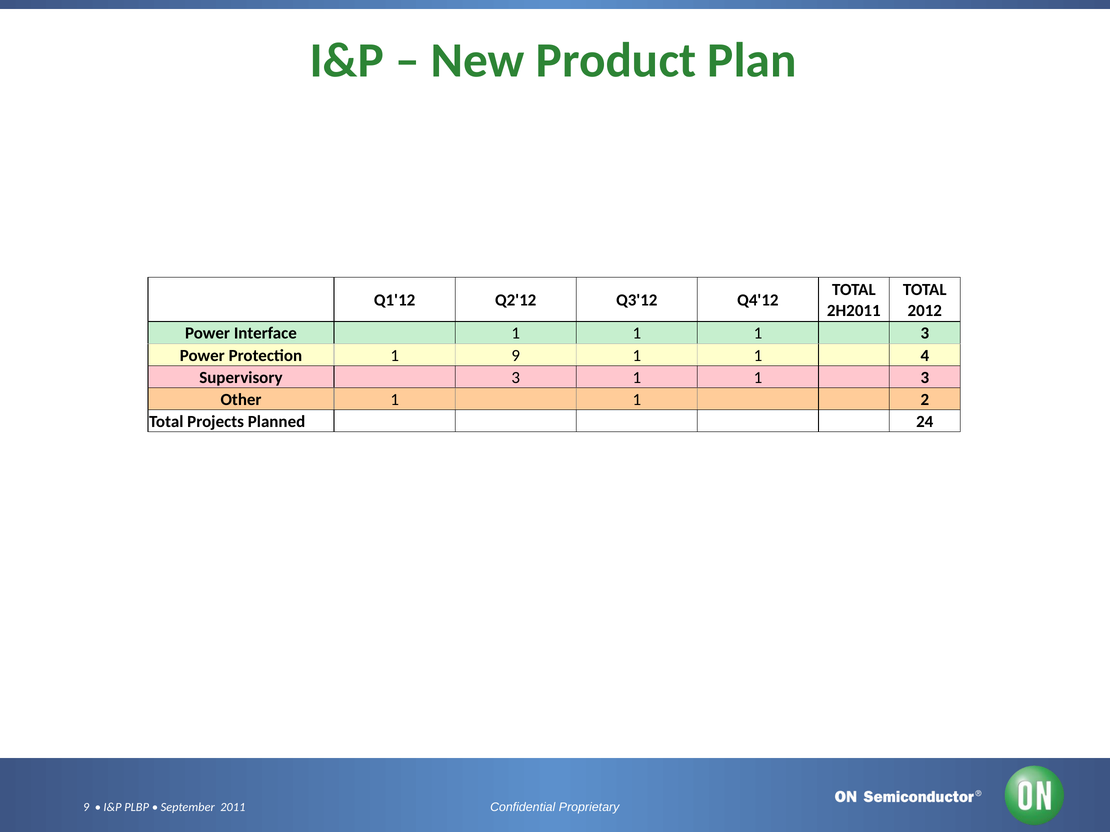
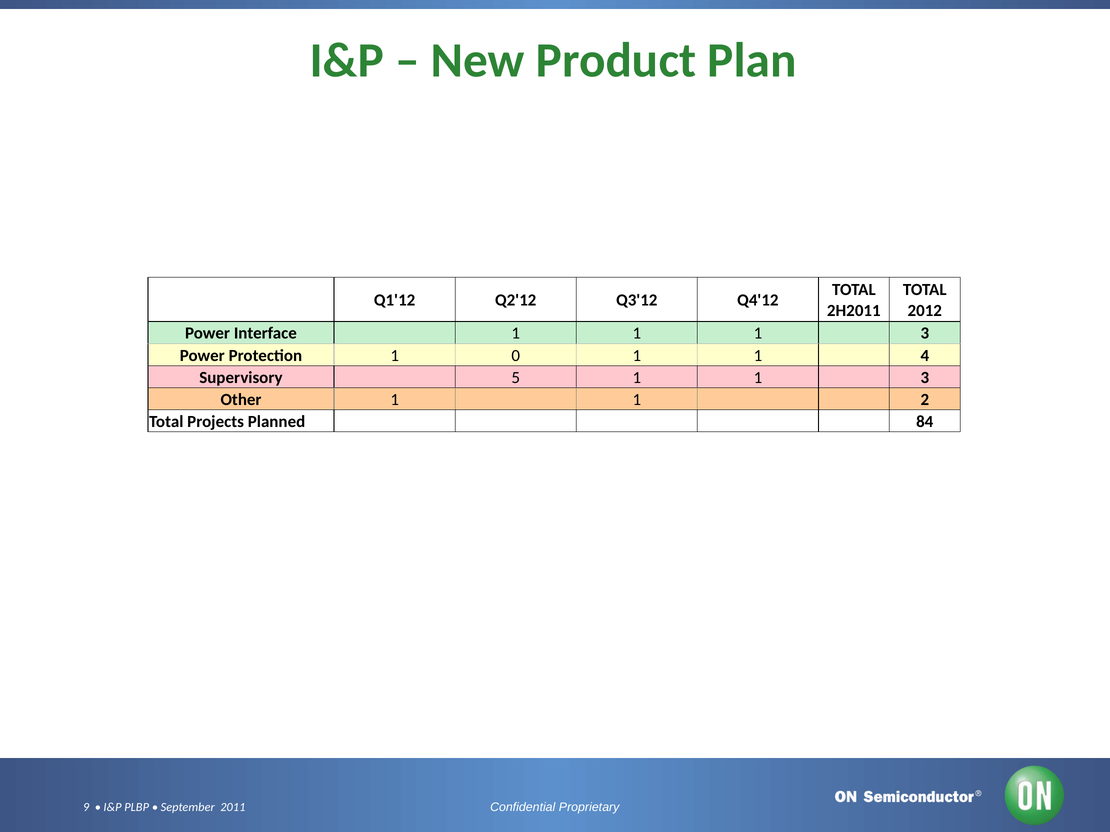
1 9: 9 -> 0 (516, 356)
Supervisory 3: 3 -> 5 (516, 378)
24: 24 -> 84 (925, 422)
